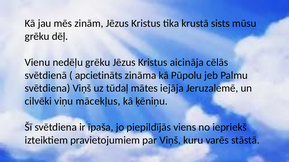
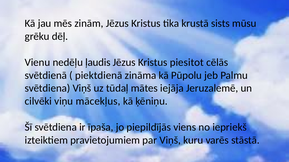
nedēļu grēku: grēku -> ļaudis (98, 63)
aicināja: aicināja -> piesitot (187, 63)
apcietināts: apcietināts -> piektdienā (99, 76)
